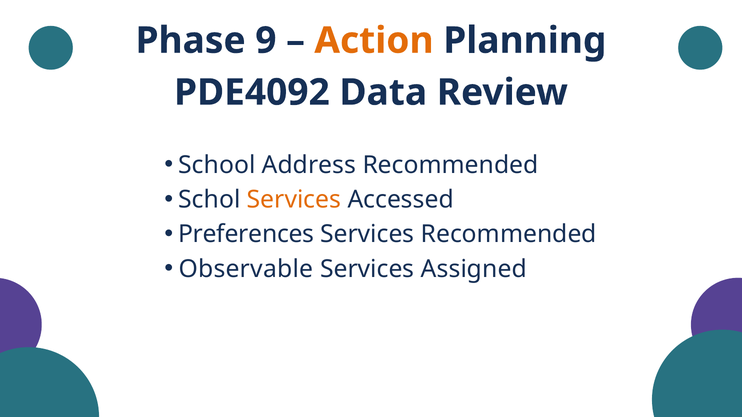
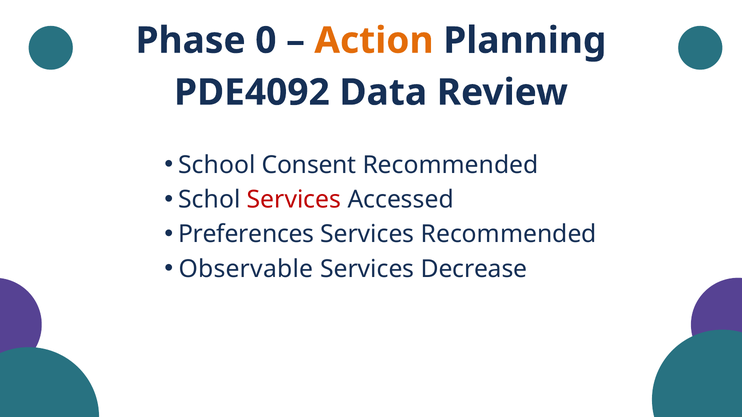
9: 9 -> 0 (266, 41)
Address: Address -> Consent (309, 165)
Services colour: orange -> red (294, 200)
Assigned: Assigned -> Decrease (474, 269)
